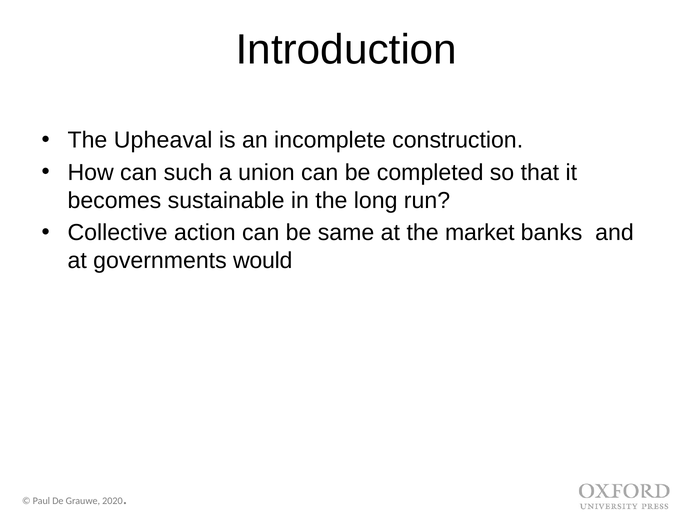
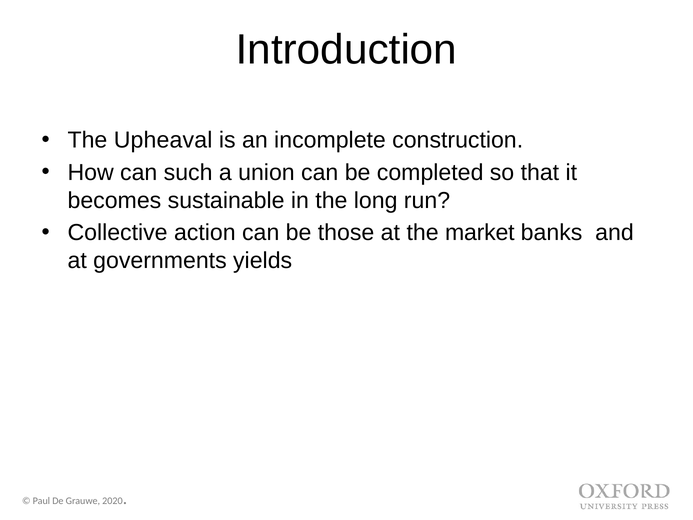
same: same -> those (346, 233)
would: would -> yields (263, 260)
